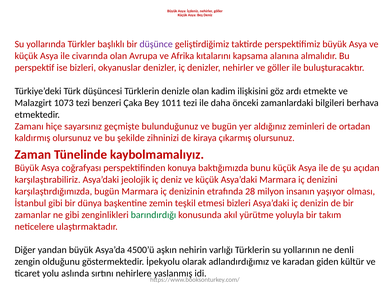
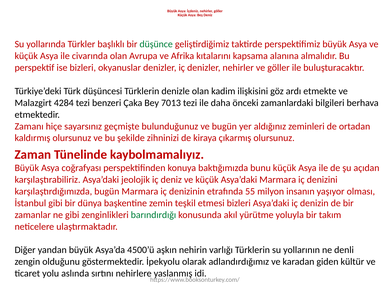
düşünce colour: purple -> green (156, 44)
1073: 1073 -> 4284 (64, 103)
1011: 1011 -> 7013 (171, 103)
28: 28 -> 55 (250, 191)
